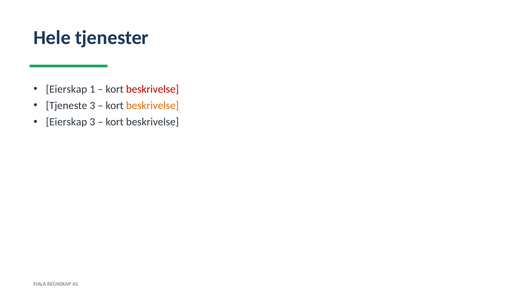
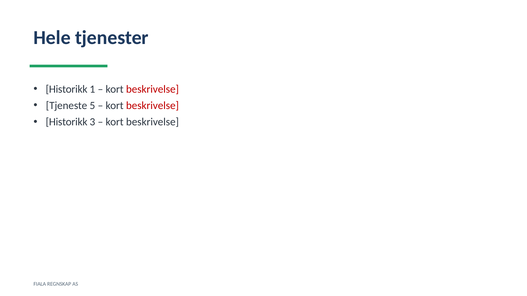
Eierskap: Eierskap -> Historikk (67, 89)
Tjeneste 3: 3 -> 5 (92, 106)
beskrivelse colour: orange -> red (152, 106)
Eierskap: Eierskap -> Historikk (67, 122)
